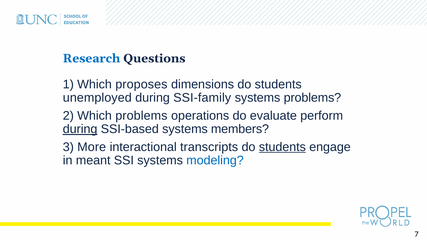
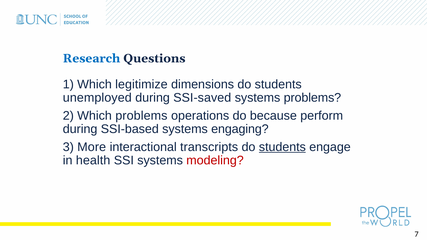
proposes: proposes -> legitimize (141, 84)
SSI-family: SSI-family -> SSI-saved (202, 98)
evaluate: evaluate -> because (273, 116)
during underline: present -> none (80, 129)
members: members -> engaging (240, 129)
meant: meant -> health (93, 161)
modeling colour: blue -> red (215, 161)
